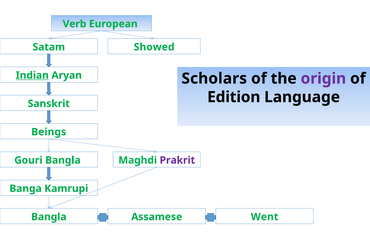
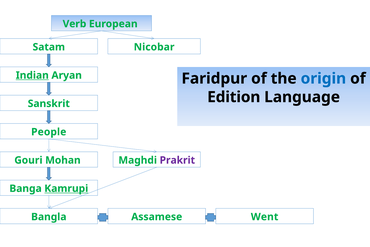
Showed: Showed -> Nicobar (154, 47)
Scholars: Scholars -> Faridpur (214, 78)
origin colour: purple -> blue (323, 78)
Beings: Beings -> People (49, 132)
Gouri Bangla: Bangla -> Mohan (63, 160)
Kamrupi underline: none -> present (66, 188)
